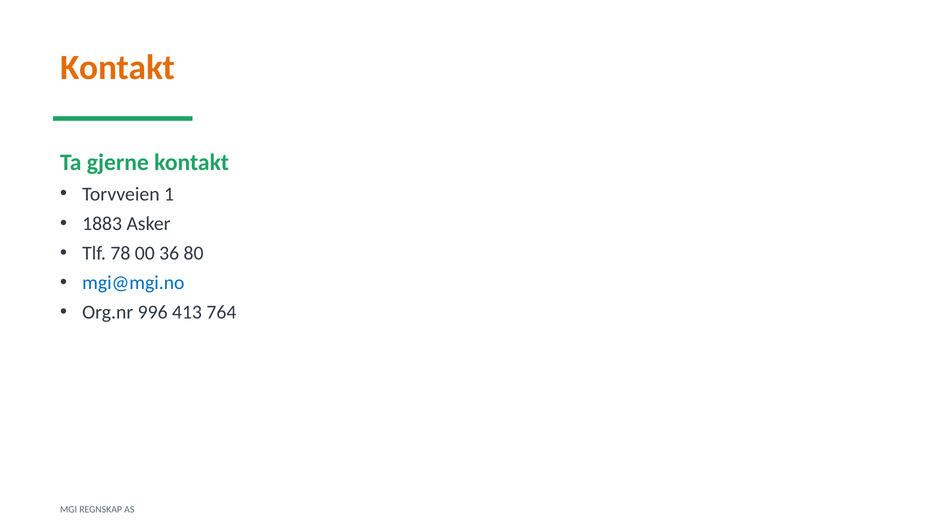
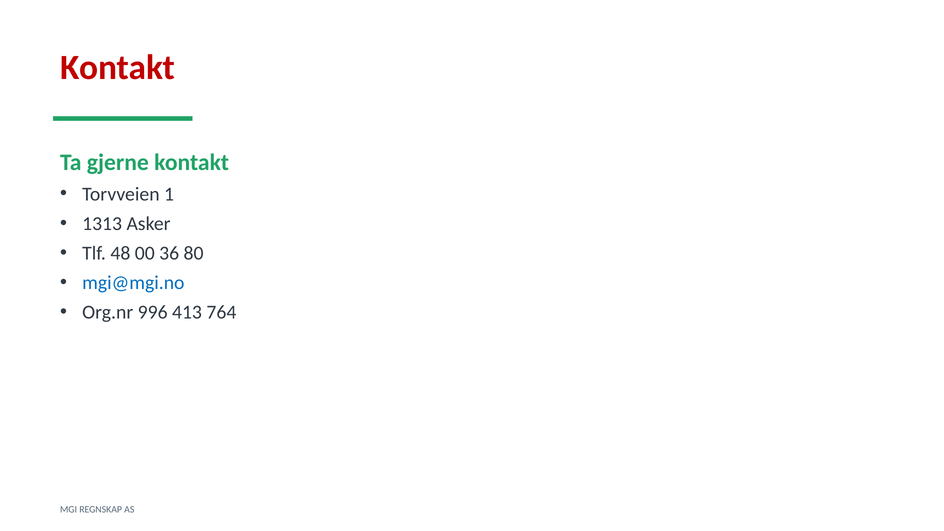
Kontakt colour: orange -> red (118, 67)
1883: 1883 -> 1313 (102, 224)
78: 78 -> 48 (120, 253)
